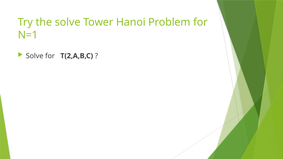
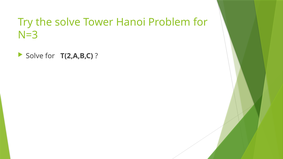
N=1: N=1 -> N=3 (28, 35)
